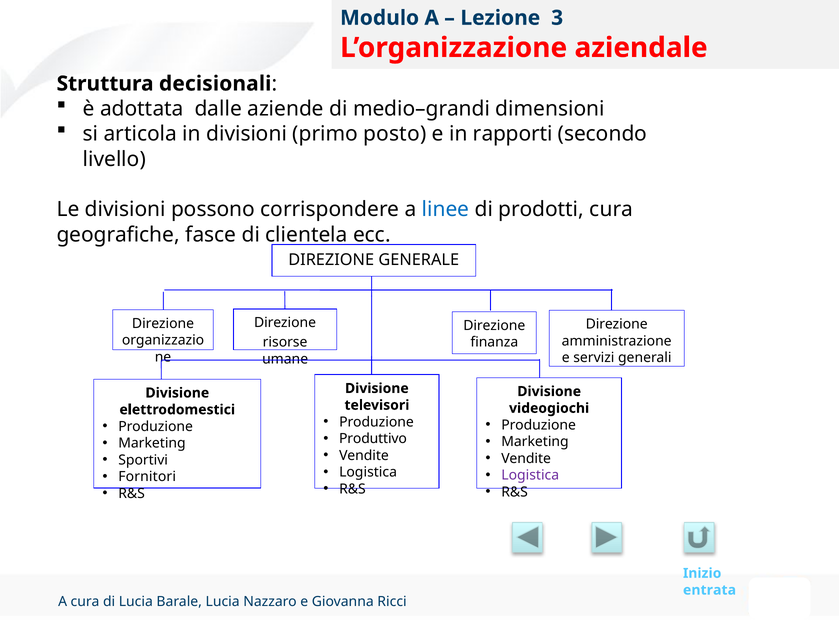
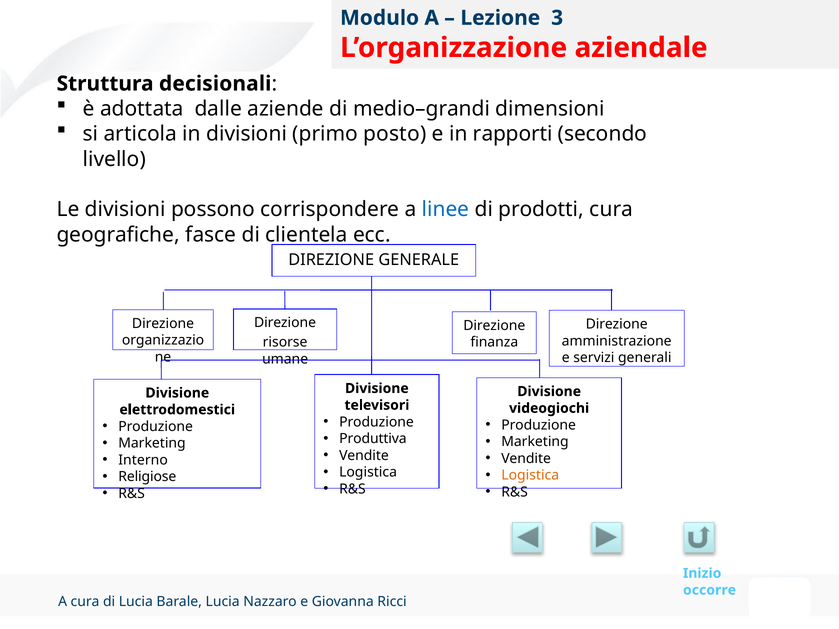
Produttivo: Produttivo -> Produttiva (373, 439)
Sportivi: Sportivi -> Interno (143, 460)
Logistica colour: purple -> orange (530, 476)
Fornitori: Fornitori -> Religiose (147, 477)
entrata: entrata -> occorre (709, 590)
